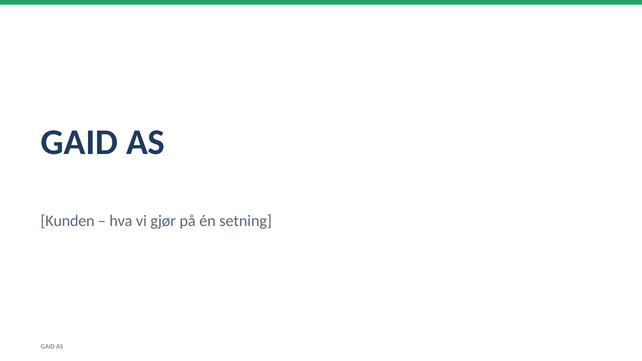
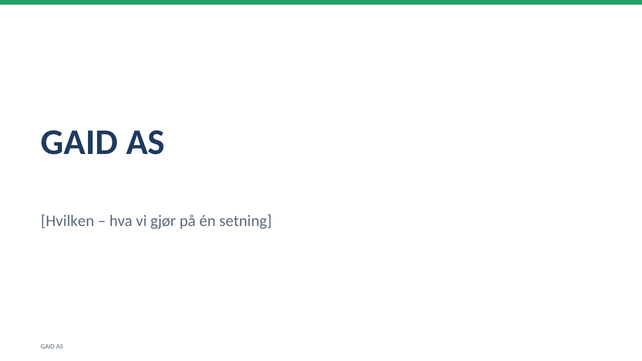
Kunden: Kunden -> Hvilken (68, 221)
